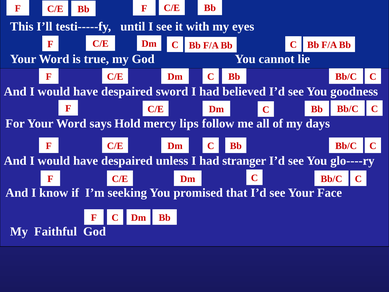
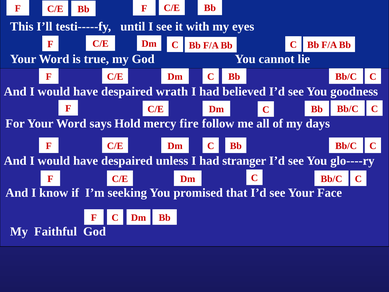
sword: sword -> wrath (172, 91)
lips: lips -> fire (189, 123)
